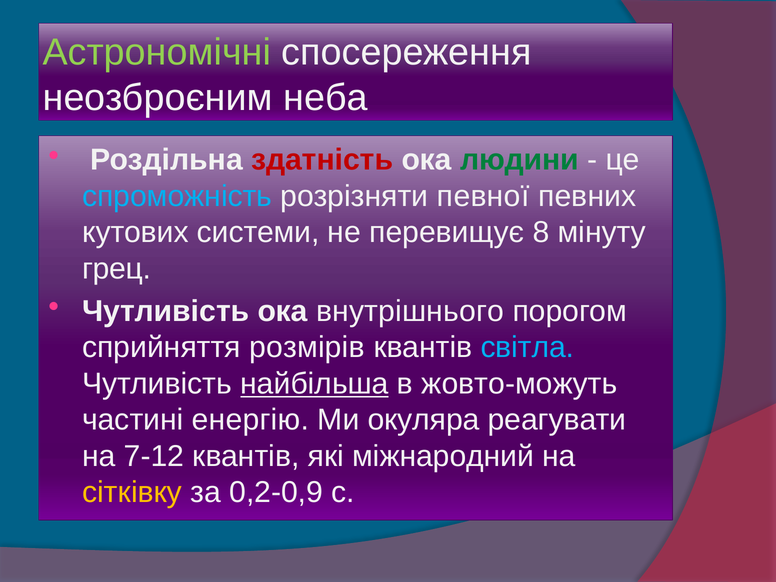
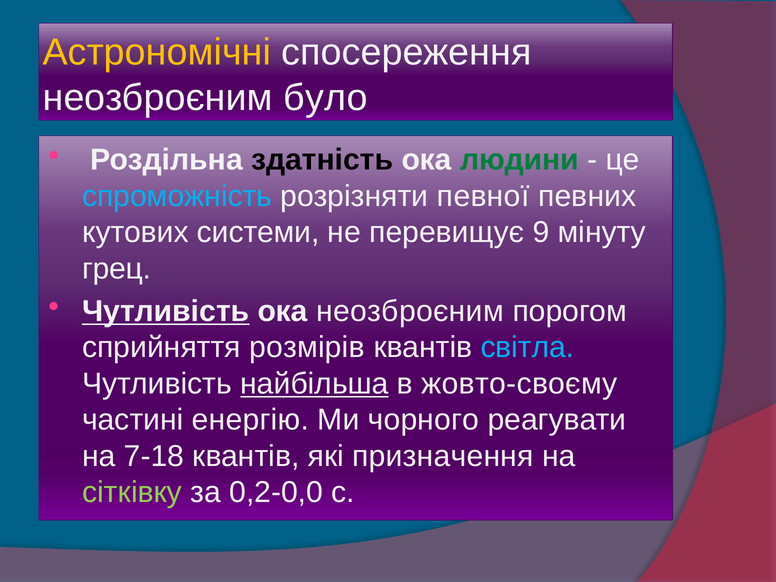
Астрономічні colour: light green -> yellow (157, 52)
неба: неба -> було (325, 98)
здатність colour: red -> black (322, 160)
8: 8 -> 9 (541, 232)
Чутливість underline: none -> present (166, 311)
ока внутрішнього: внутрішнього -> неозброєним (410, 311)
жовто-можуть: жовто-можуть -> жовто-своєму (519, 384)
окуляра: окуляра -> чорного (423, 420)
7-12: 7-12 -> 7-18 (154, 456)
міжнародний: міжнародний -> призначення (443, 456)
сітківку colour: yellow -> light green (132, 492)
0,2-0,9: 0,2-0,9 -> 0,2-0,0 (276, 492)
